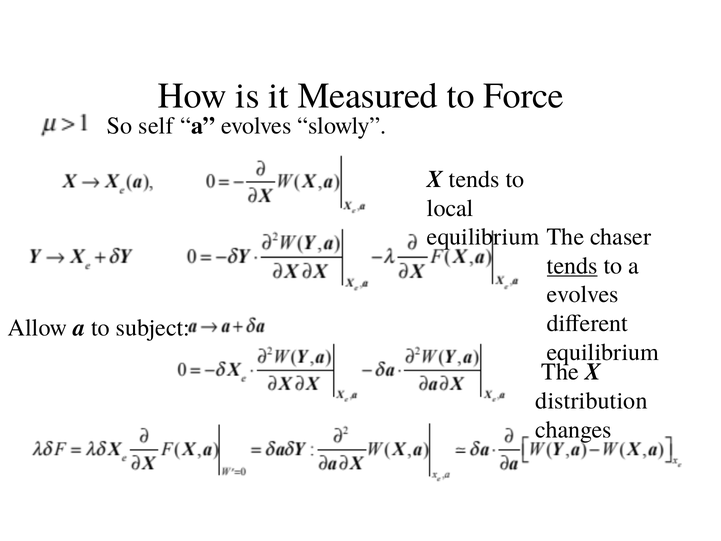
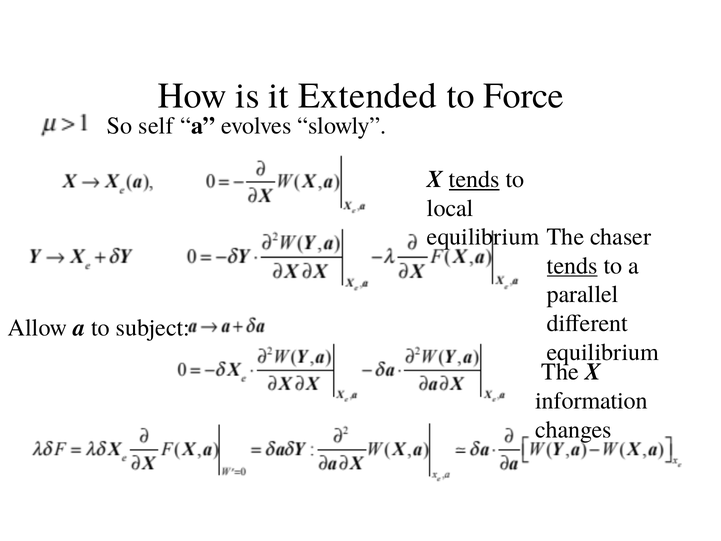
Measured: Measured -> Extended (367, 96)
tends underline: none -> present (474, 179)
evolves: evolves -> parallel (583, 294)
distribution: distribution -> information (592, 401)
